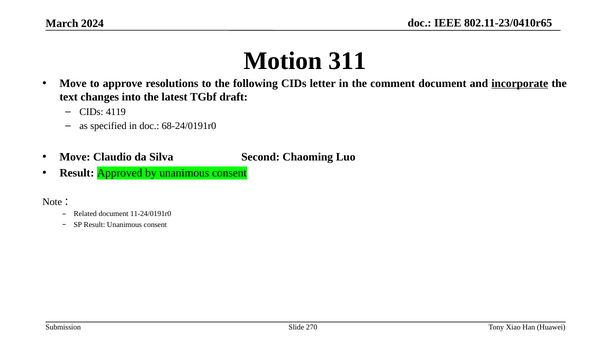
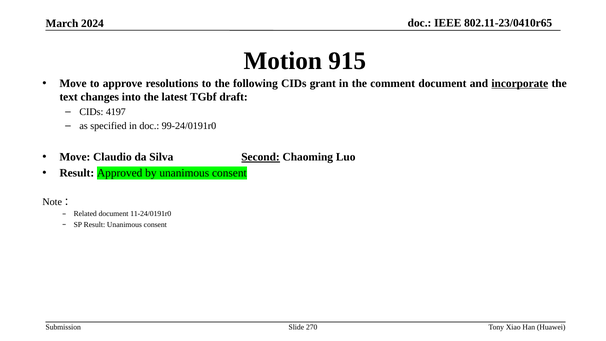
311: 311 -> 915 (347, 61)
letter: letter -> grant (323, 83)
4119: 4119 -> 4197 (116, 112)
68-24/0191r0: 68-24/0191r0 -> 99-24/0191r0 (189, 126)
Second underline: none -> present (261, 157)
